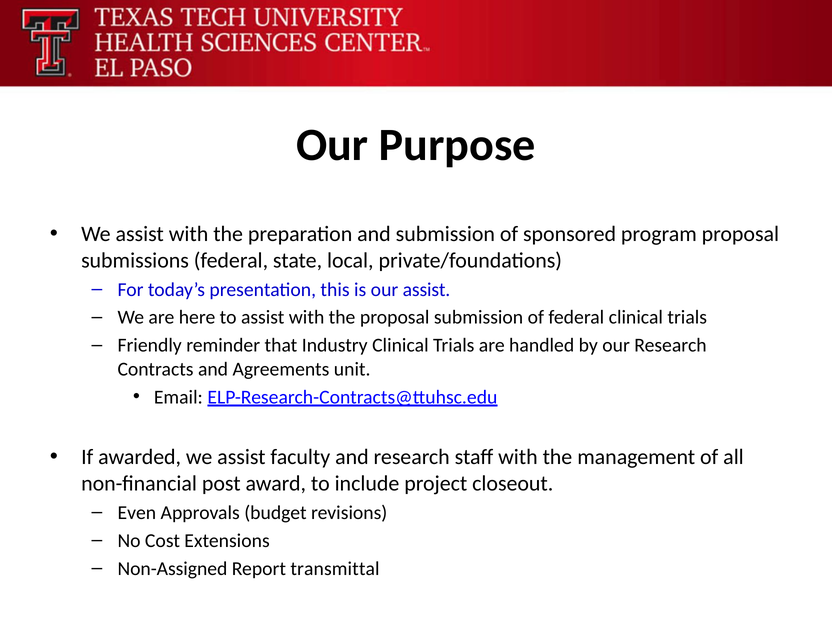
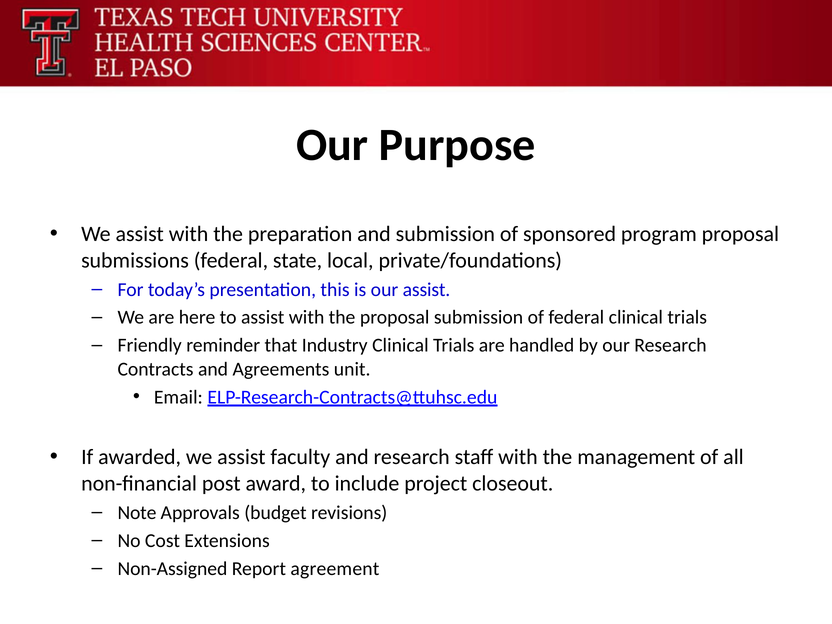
Even: Even -> Note (137, 513)
transmittal: transmittal -> agreement (335, 569)
